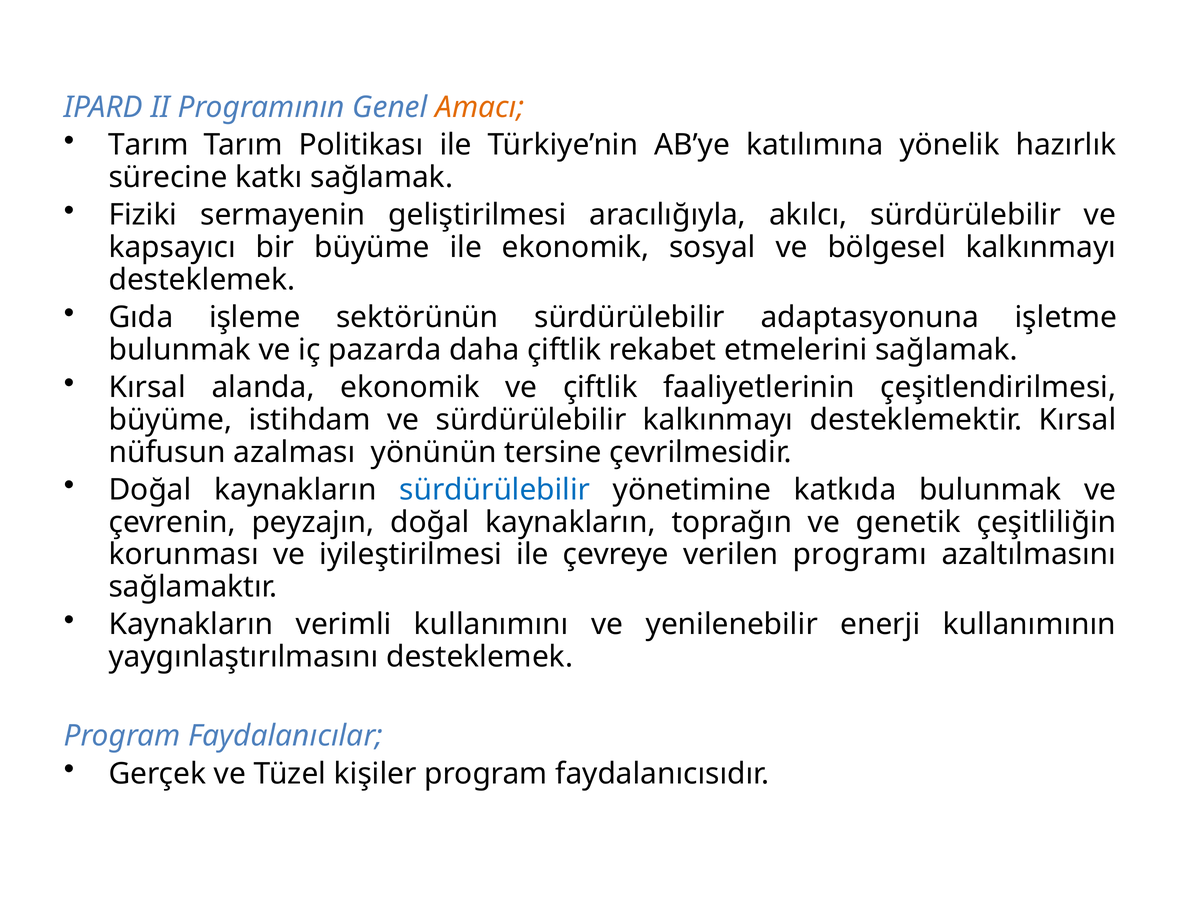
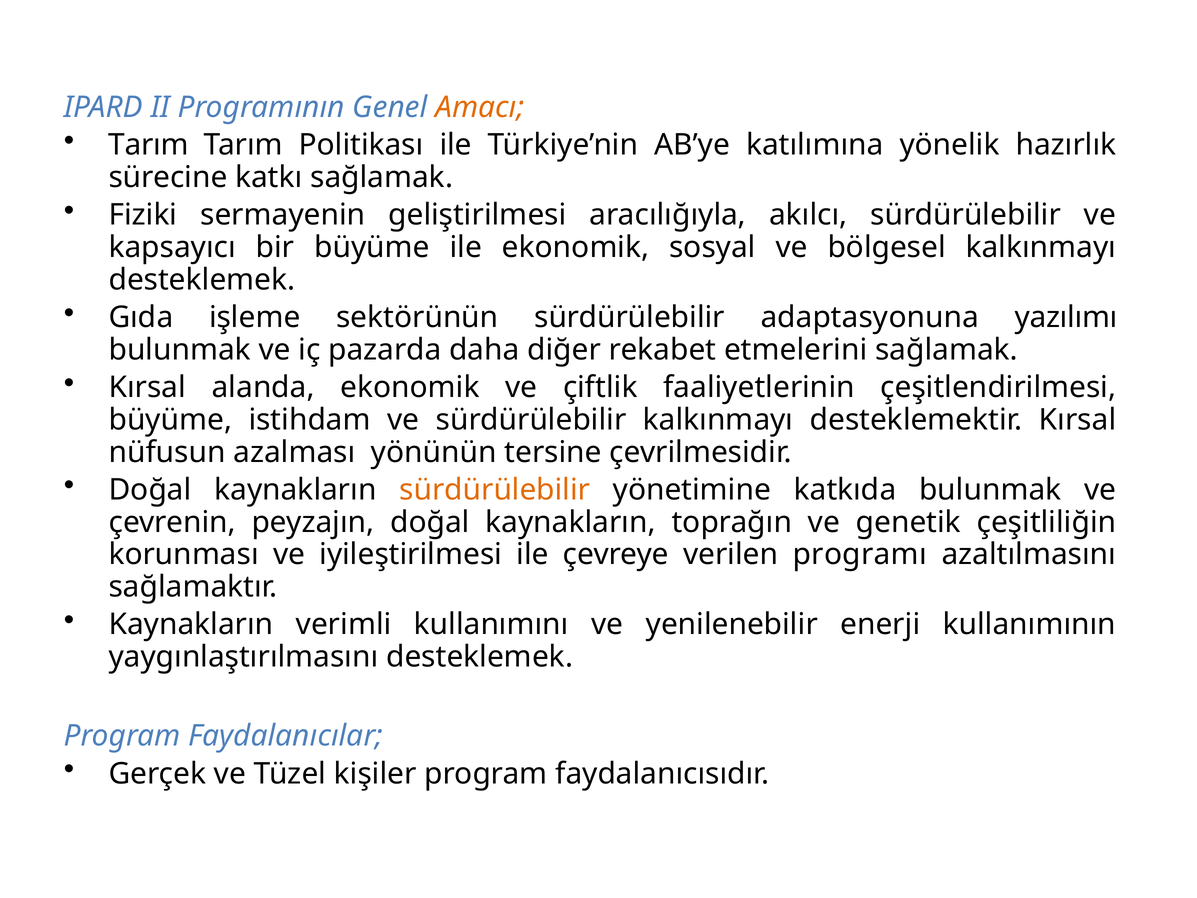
işletme: işletme -> yazılımı (1066, 317)
daha çiftlik: çiftlik -> diğer (564, 350)
sürdürülebilir colour: blue -> orange (495, 490)
